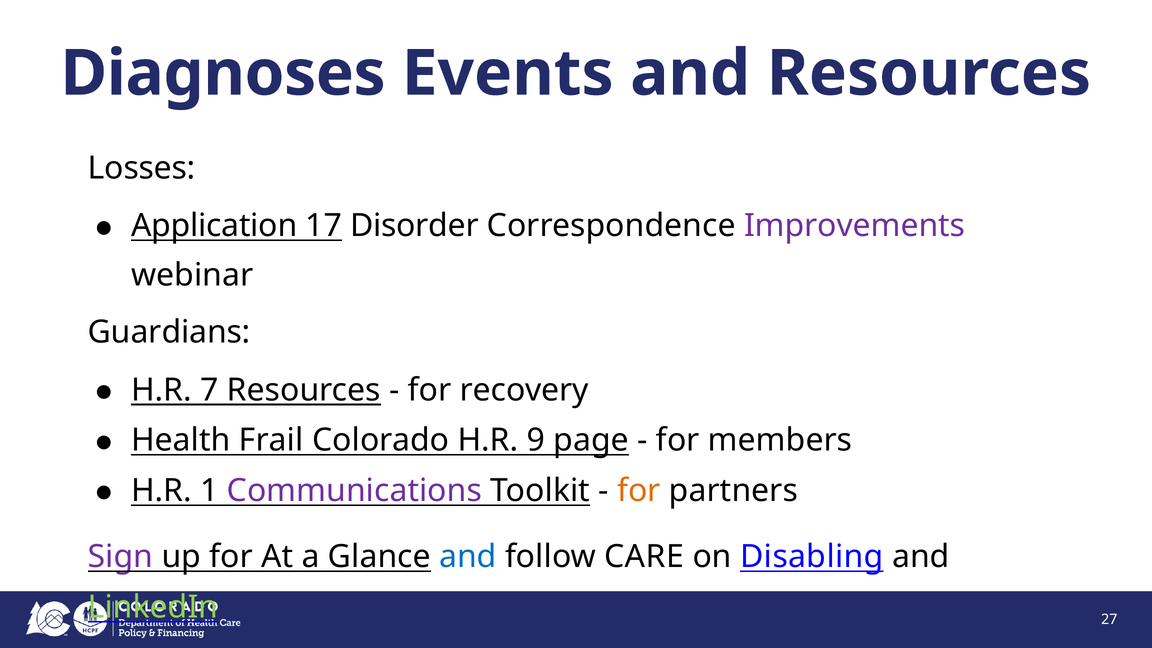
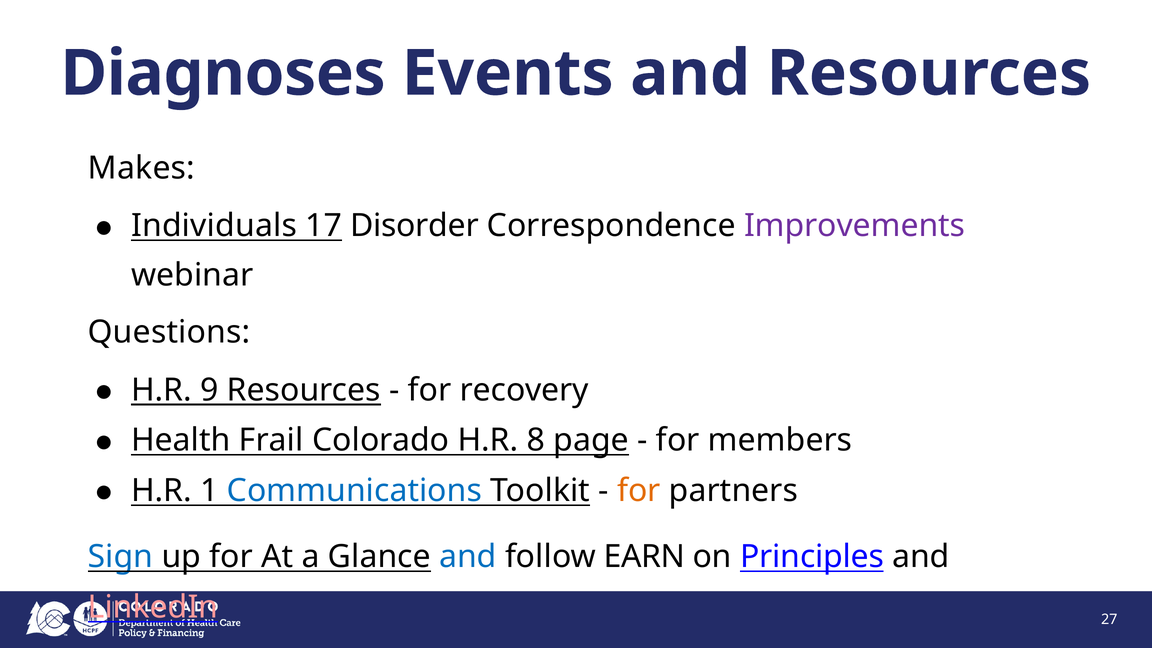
Losses: Losses -> Makes (141, 168)
Application: Application -> Individuals (214, 226)
Guardians: Guardians -> Questions (169, 332)
7: 7 -> 9 (209, 390)
9: 9 -> 8 (536, 440)
Communications colour: purple -> blue (354, 491)
Sign colour: purple -> blue (120, 557)
CARE: CARE -> EARN (644, 557)
Disabling: Disabling -> Principles (812, 557)
LinkedIn colour: light green -> pink (153, 607)
